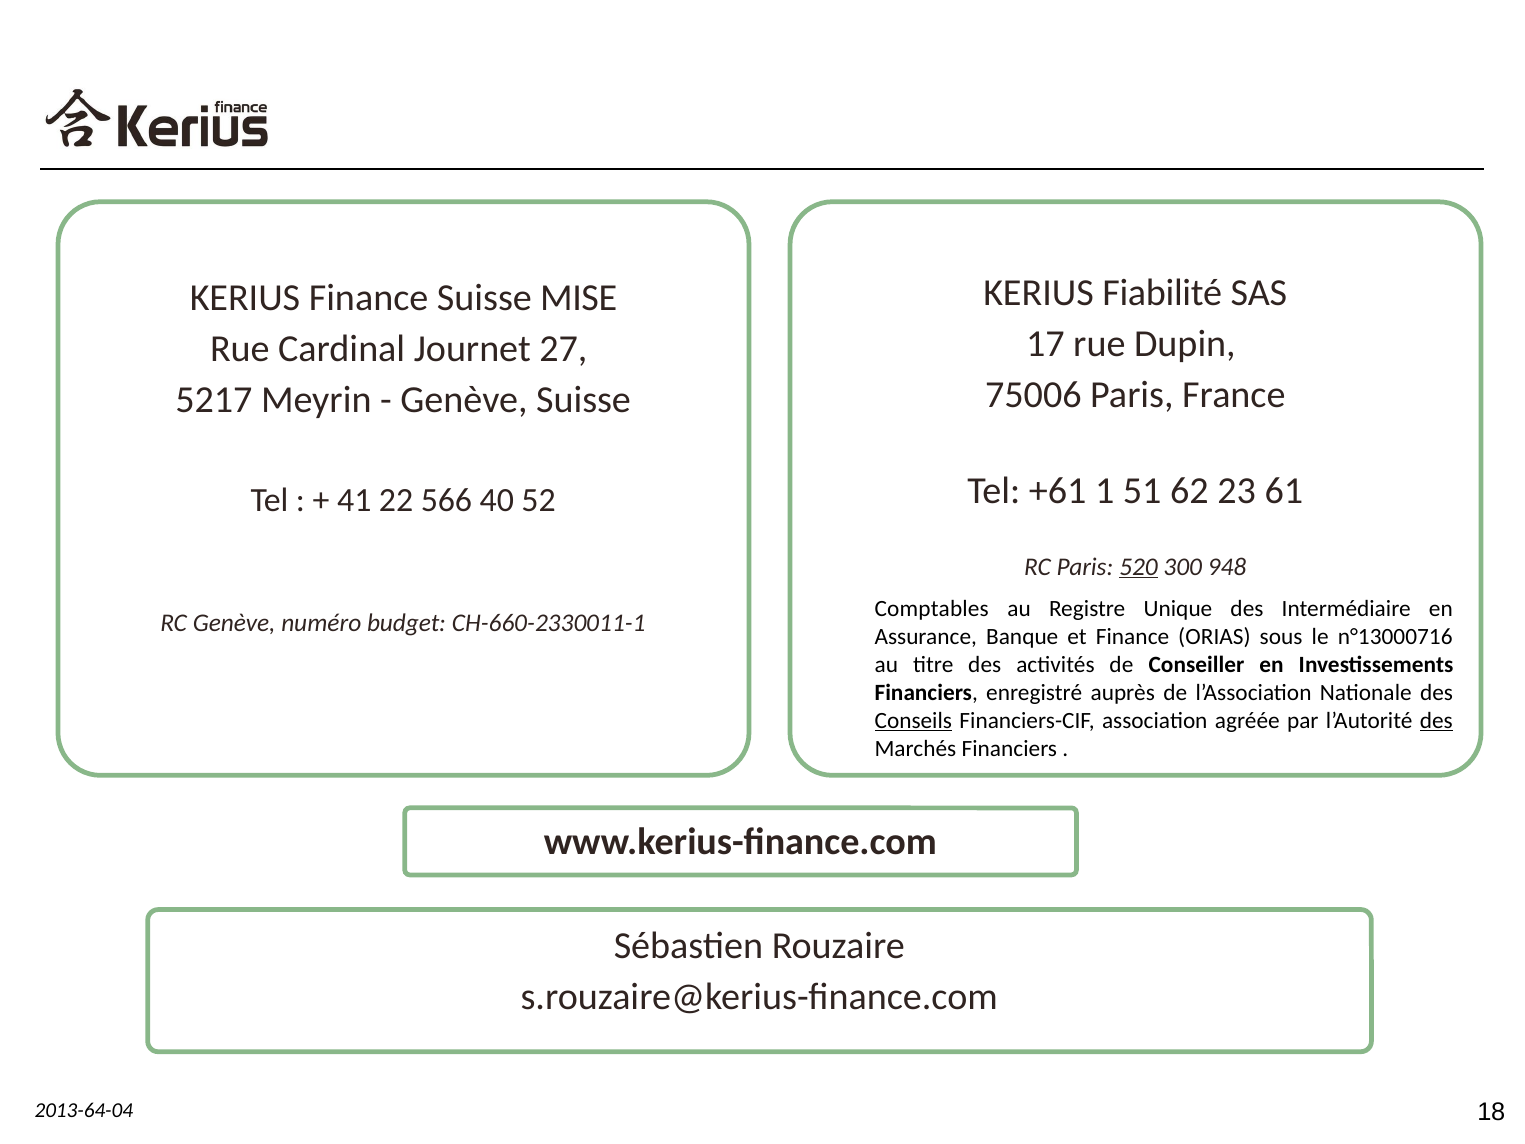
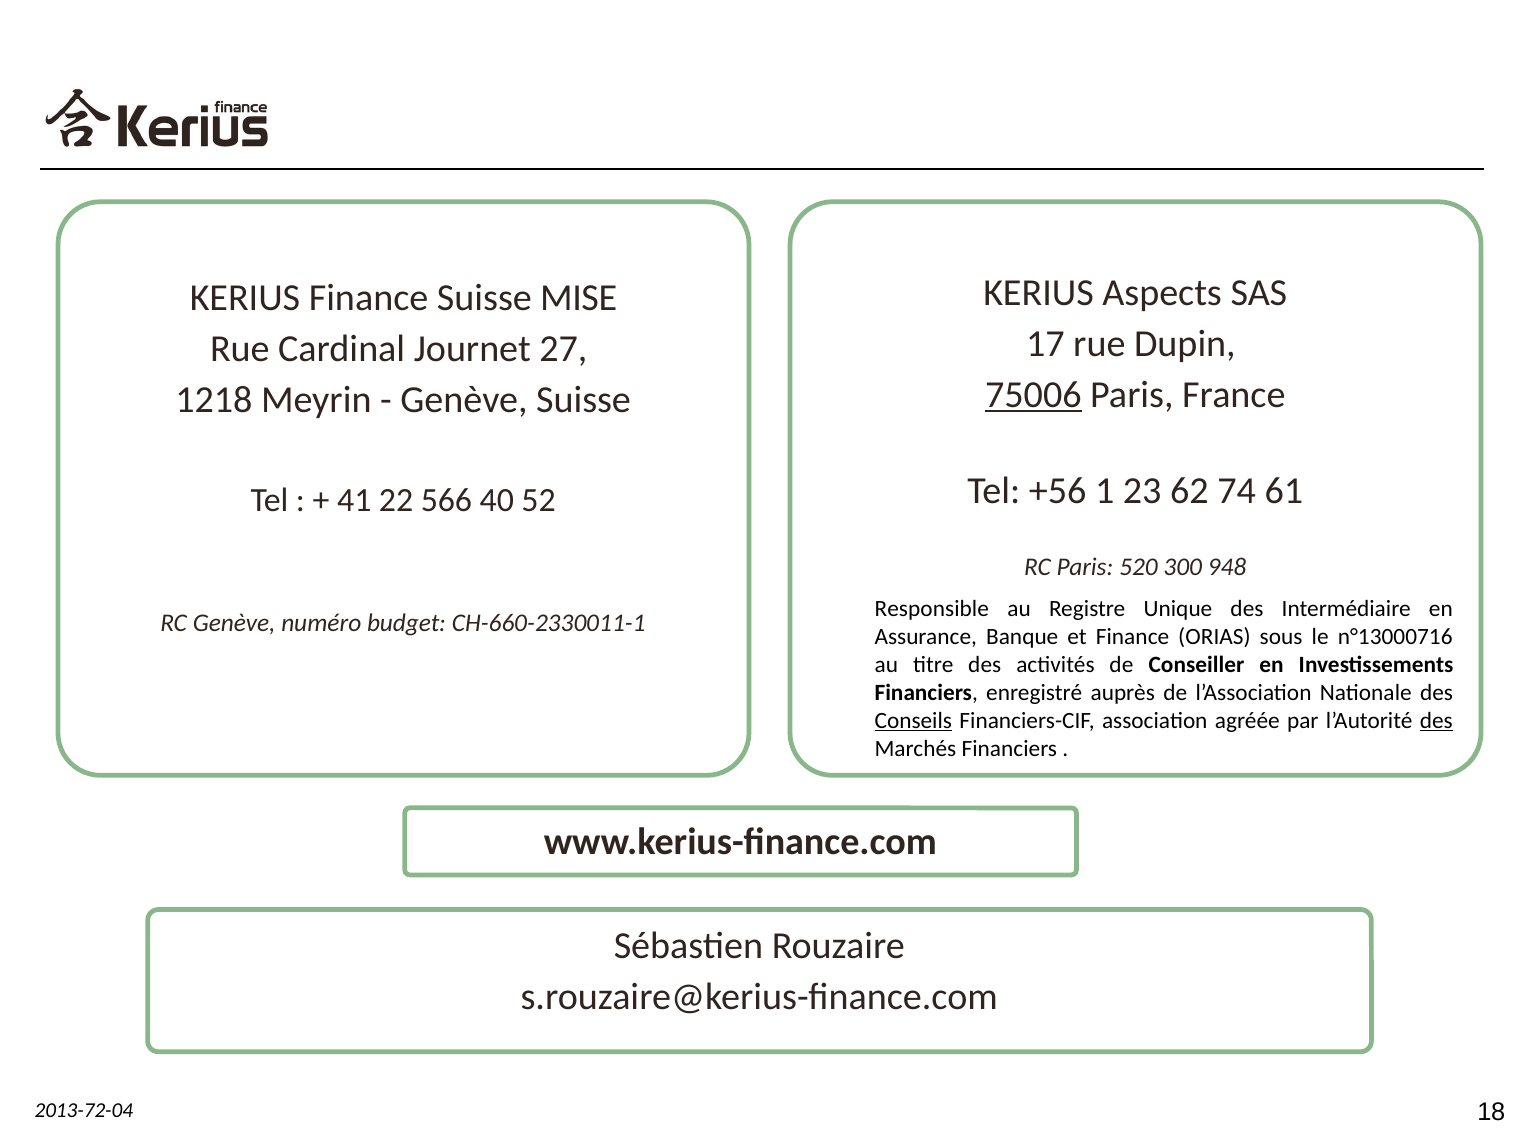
Fiabilité: Fiabilité -> Aspects (1162, 293)
75006 underline: none -> present (1033, 395)
5217: 5217 -> 1218 (214, 400)
+61: +61 -> +56 (1058, 491)
51: 51 -> 23 (1142, 491)
23: 23 -> 74 (1237, 491)
520 underline: present -> none (1139, 567)
Comptables: Comptables -> Responsible (932, 608)
2013-64-04: 2013-64-04 -> 2013-72-04 (84, 1110)
